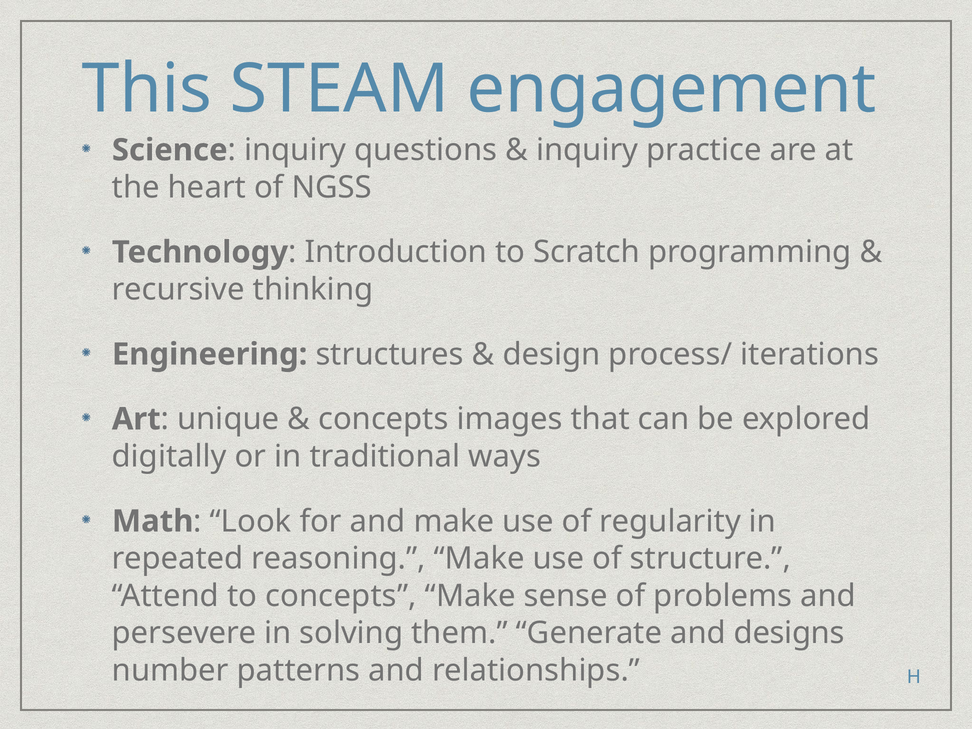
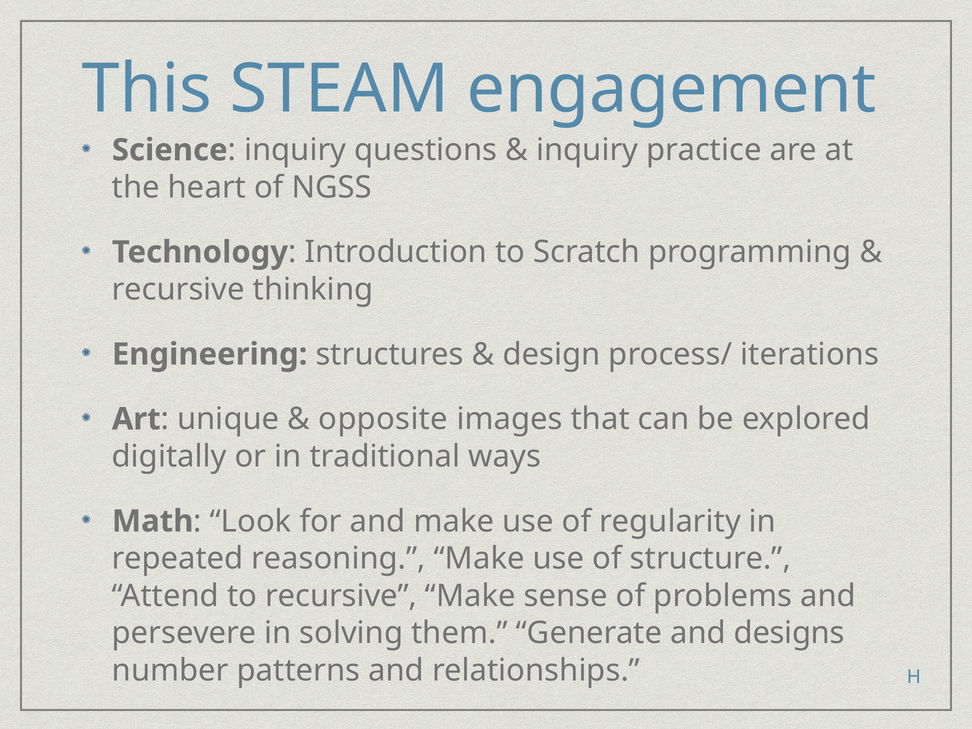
concepts: concepts -> opposite (383, 419)
to concepts: concepts -> recursive (341, 596)
